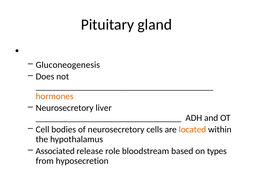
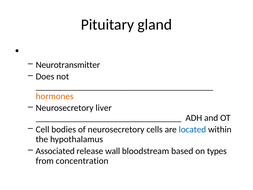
Gluconeogenesis: Gluconeogenesis -> Neurotransmitter (68, 65)
located colour: orange -> blue (192, 129)
role: role -> wall (113, 151)
hyposecretion: hyposecretion -> concentration (82, 161)
